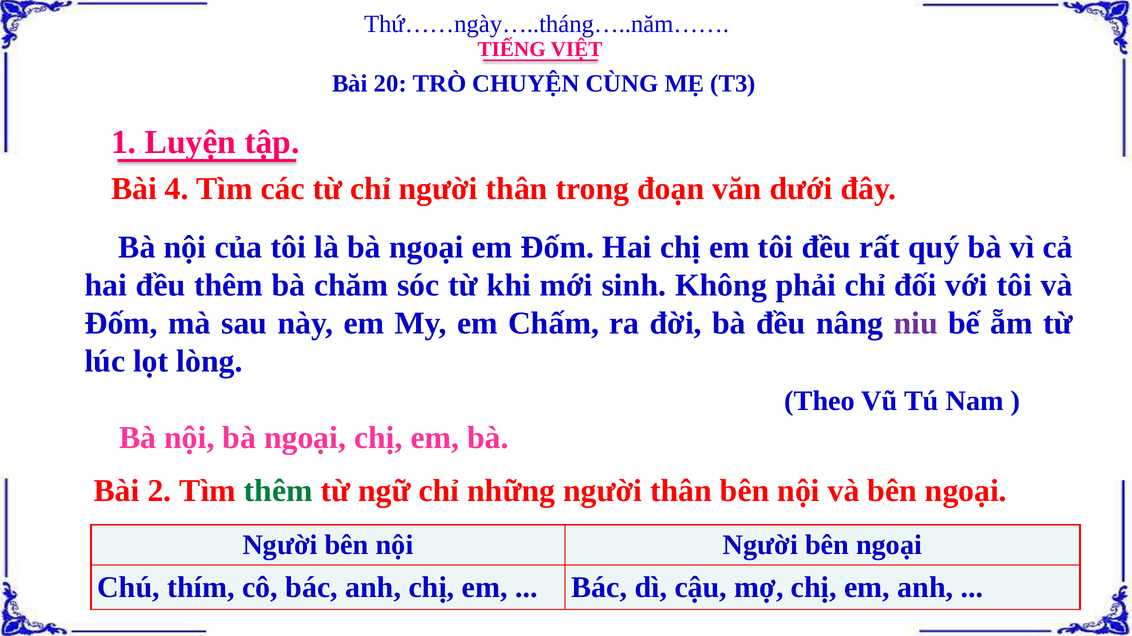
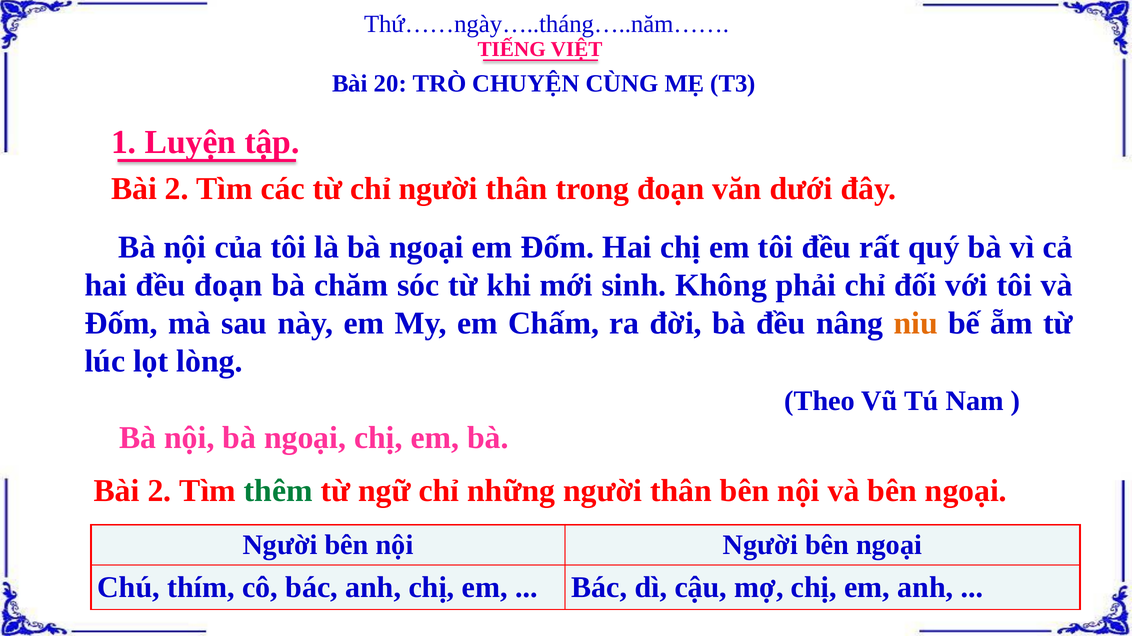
4: 4 -> 2 (177, 189)
đều thêm: thêm -> đoạn (228, 285)
niu colour: purple -> orange (916, 323)
